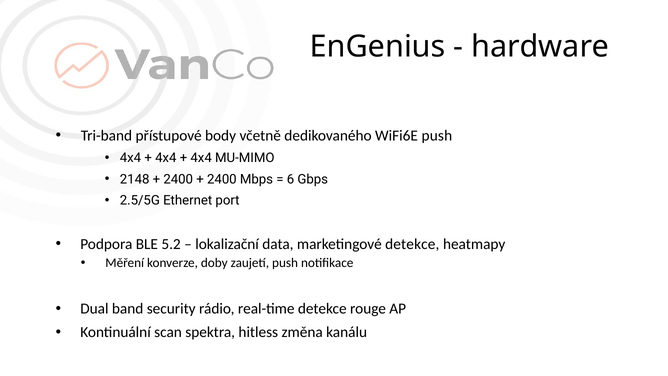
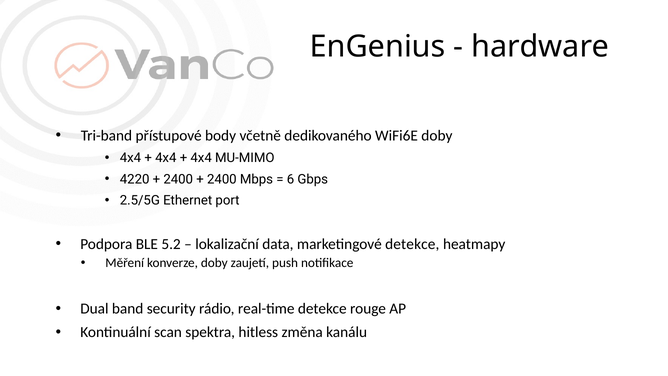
WiFi6E push: push -> doby (437, 135)
2148: 2148 -> 4220 (135, 179)
